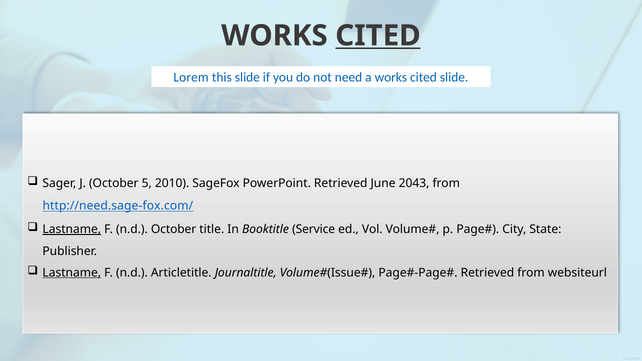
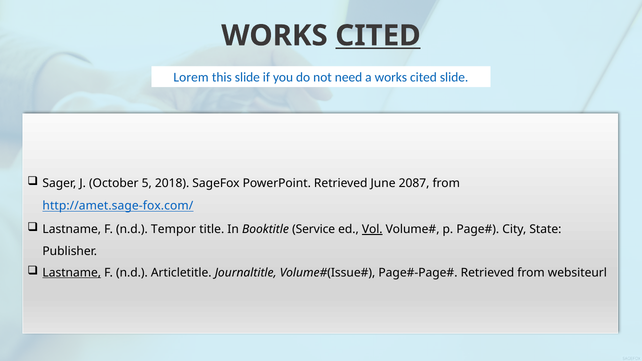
2010: 2010 -> 2018 (172, 183)
2043: 2043 -> 2087 (414, 183)
http://need.sage-fox.com/: http://need.sage-fox.com/ -> http://amet.sage-fox.com/ (118, 206)
Lastname underline: present -> none (72, 229)
n.d October: October -> Tempor (173, 229)
Vol underline: none -> present (372, 229)
